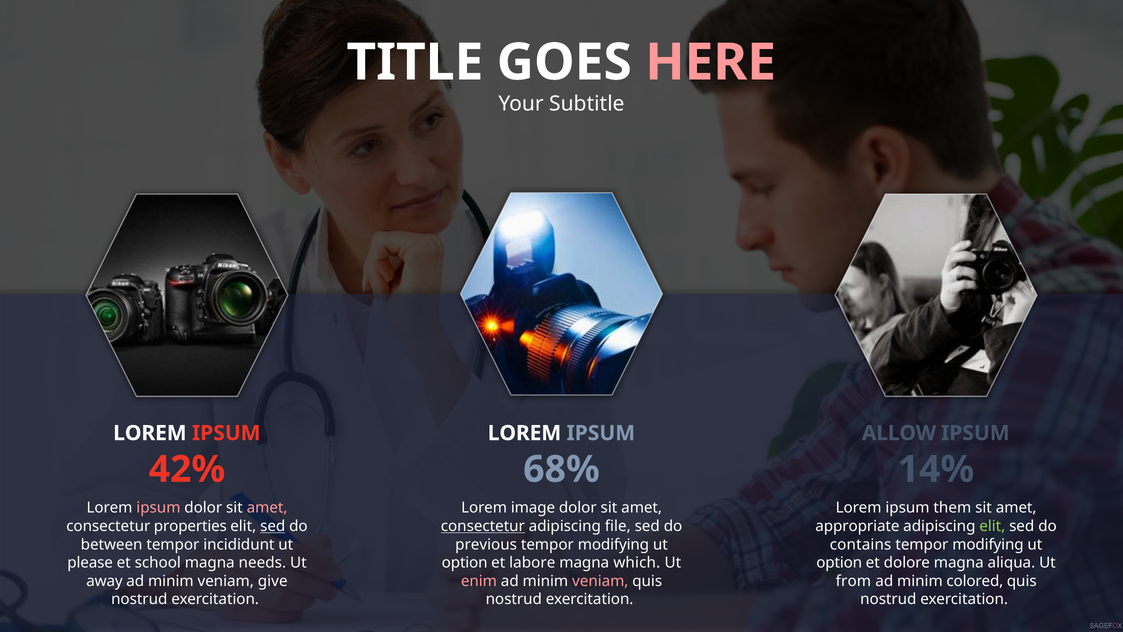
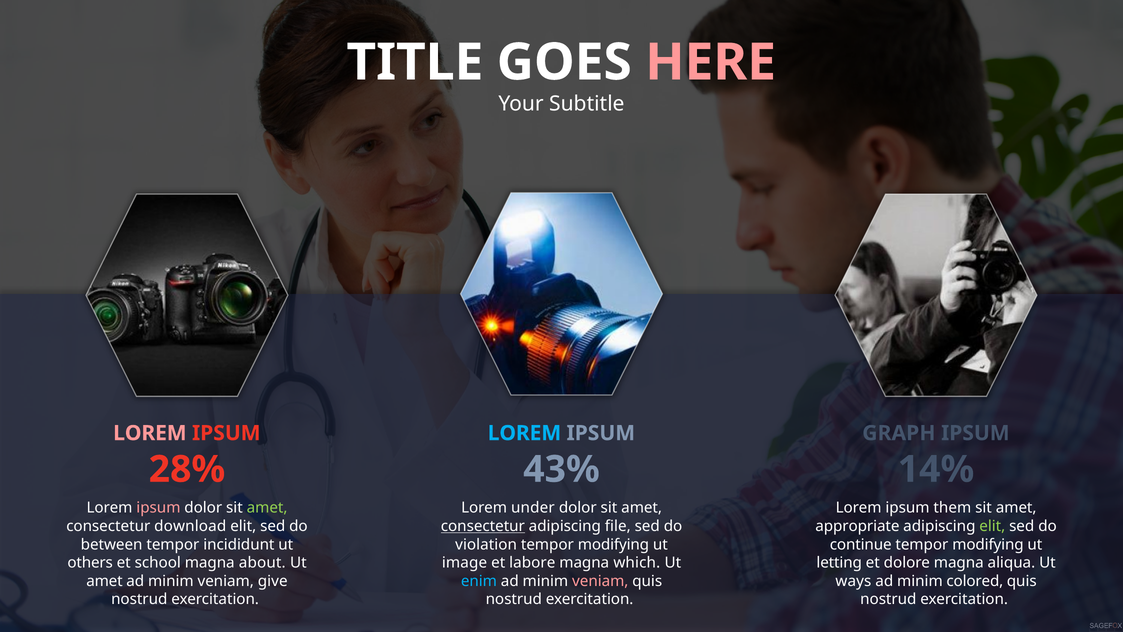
LOREM colour: white -> pink (150, 433)
LOREM colour: white -> light blue (524, 433)
ALLOW: ALLOW -> GRAPH (899, 433)
42%: 42% -> 28% (187, 469)
68%: 68% -> 43% (561, 469)
amet colour: pink -> light green (267, 508)
image: image -> under (533, 508)
properties: properties -> download (190, 526)
sed underline: present -> none (273, 526)
previous: previous -> violation (486, 544)
contains: contains -> continue (861, 544)
please: please -> others (90, 562)
needs: needs -> about (262, 562)
option: option -> image (465, 562)
option: option -> letting (839, 562)
away: away -> amet (104, 581)
enim colour: pink -> light blue (479, 581)
from: from -> ways (853, 581)
